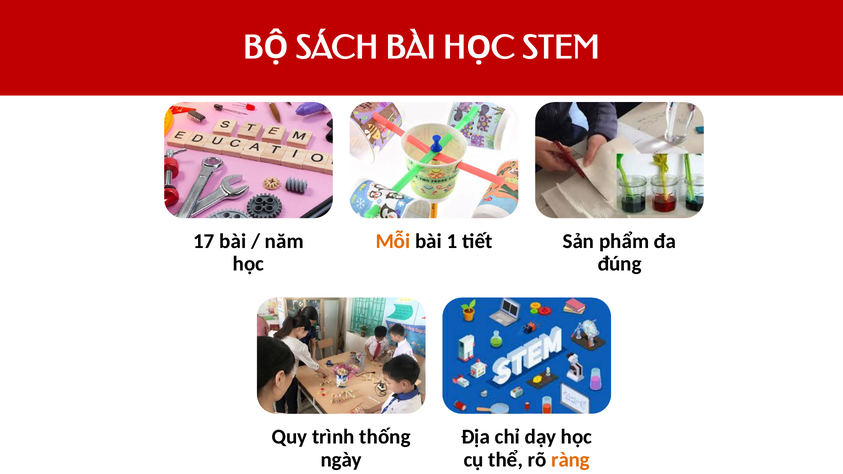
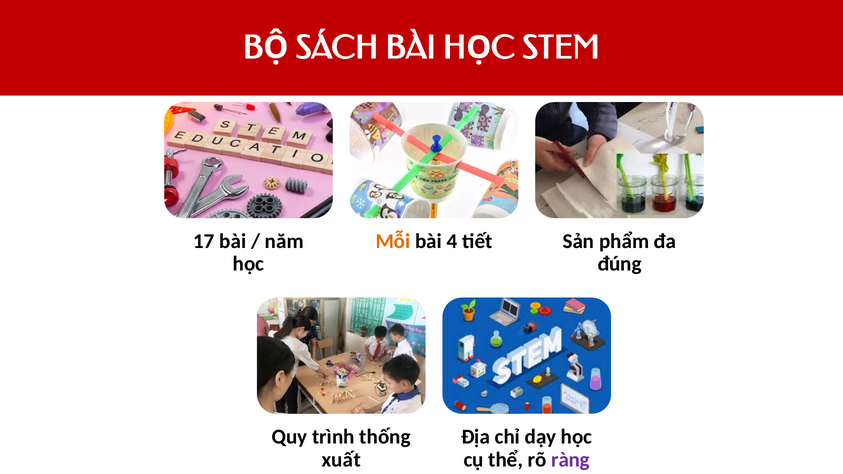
1: 1 -> 4 (452, 241)
ngày: ngày -> xuất (341, 460)
ràng colour: orange -> purple (571, 460)
